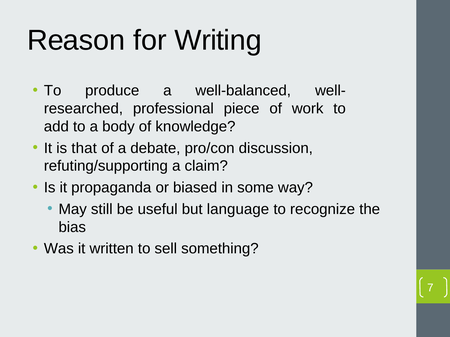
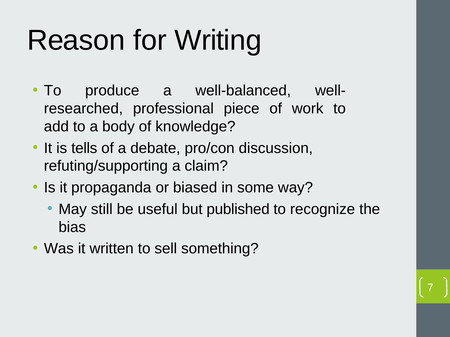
that: that -> tells (84, 148)
language: language -> published (238, 209)
